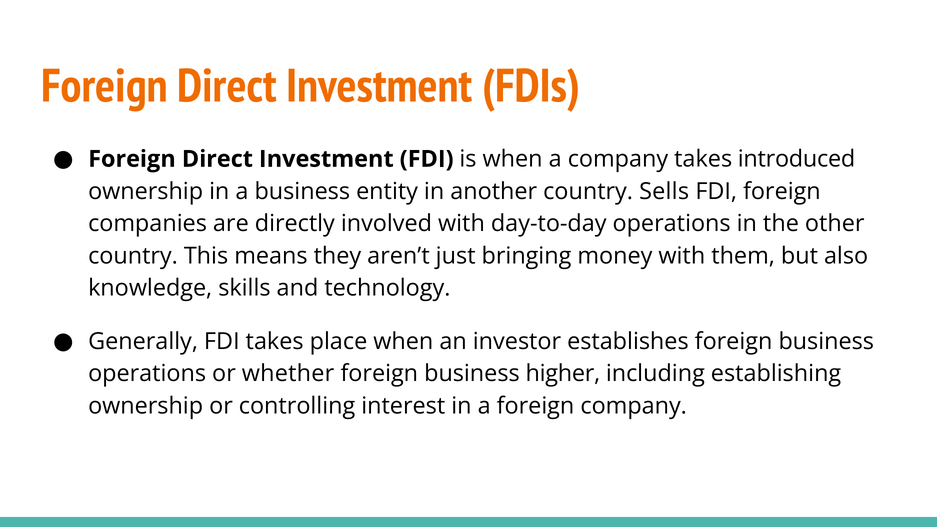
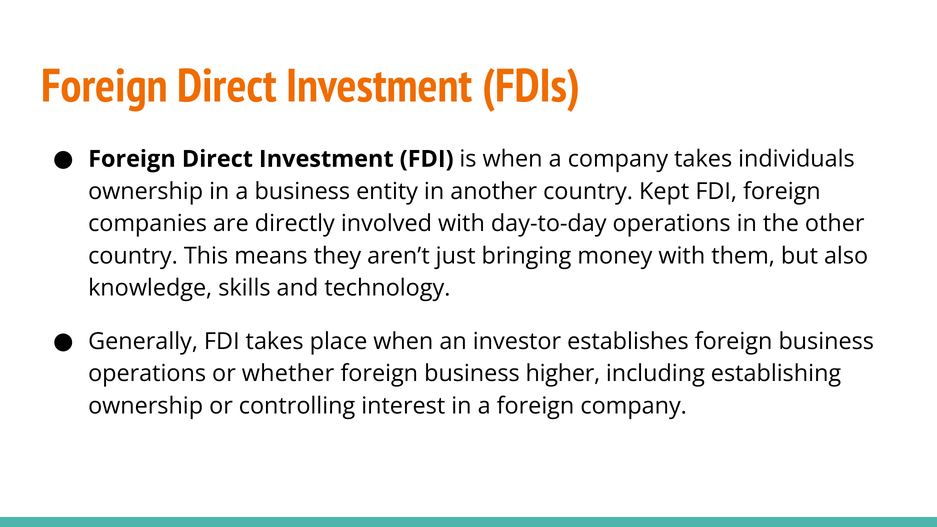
introduced: introduced -> individuals (796, 159)
Sells: Sells -> Kept (664, 191)
